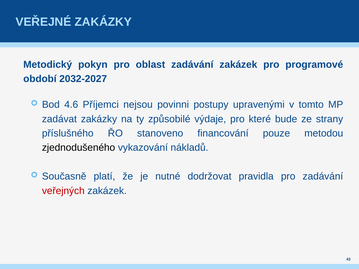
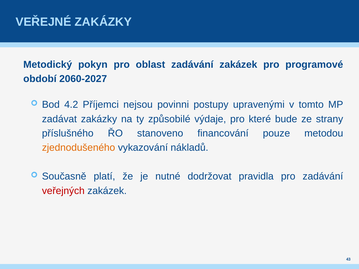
2032-2027: 2032-2027 -> 2060-2027 (83, 79)
4.6: 4.6 -> 4.2 (71, 105)
zjednodušeného colour: black -> orange (79, 148)
